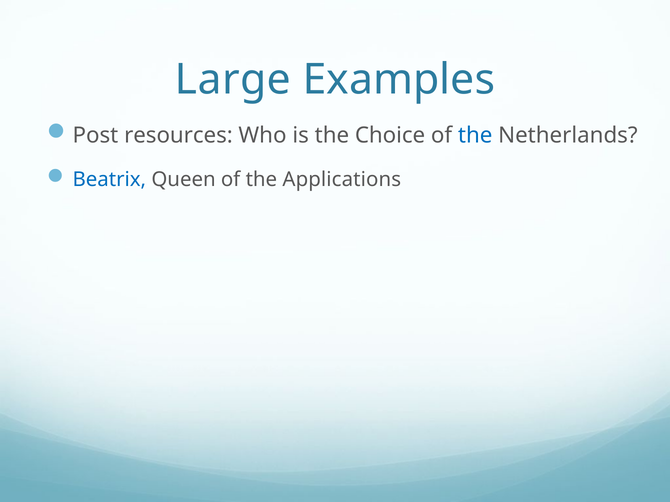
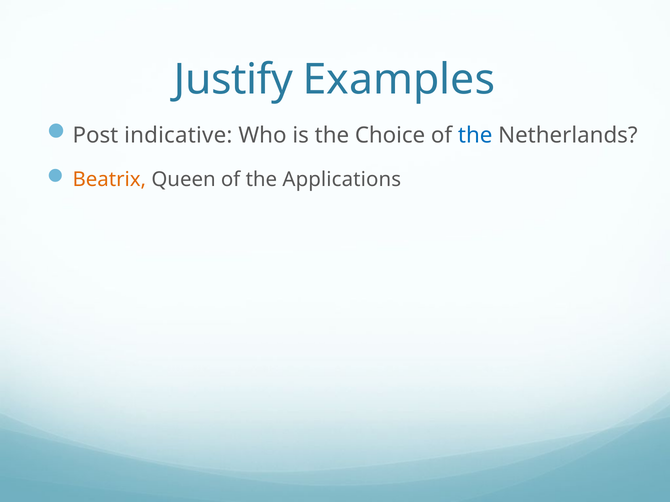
Large: Large -> Justify (233, 80)
resources: resources -> indicative (178, 136)
Beatrix colour: blue -> orange (109, 180)
